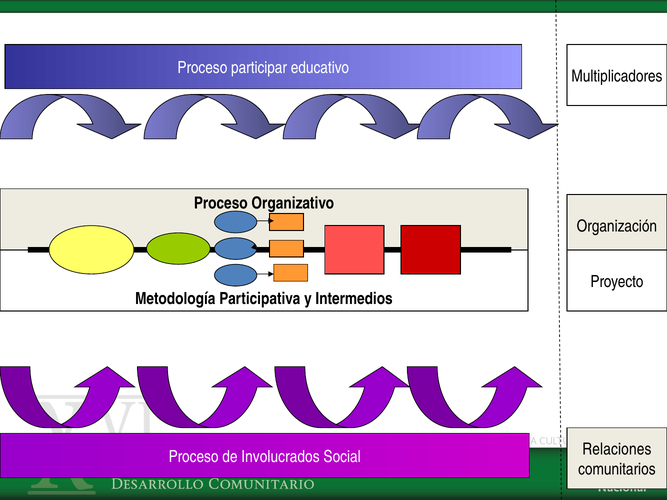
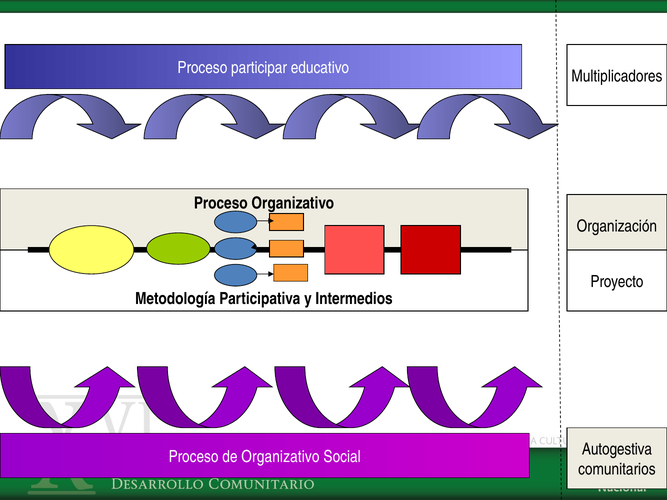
Relaciones: Relaciones -> Autogestiva (617, 450)
de Involucrados: Involucrados -> Organizativo (280, 457)
